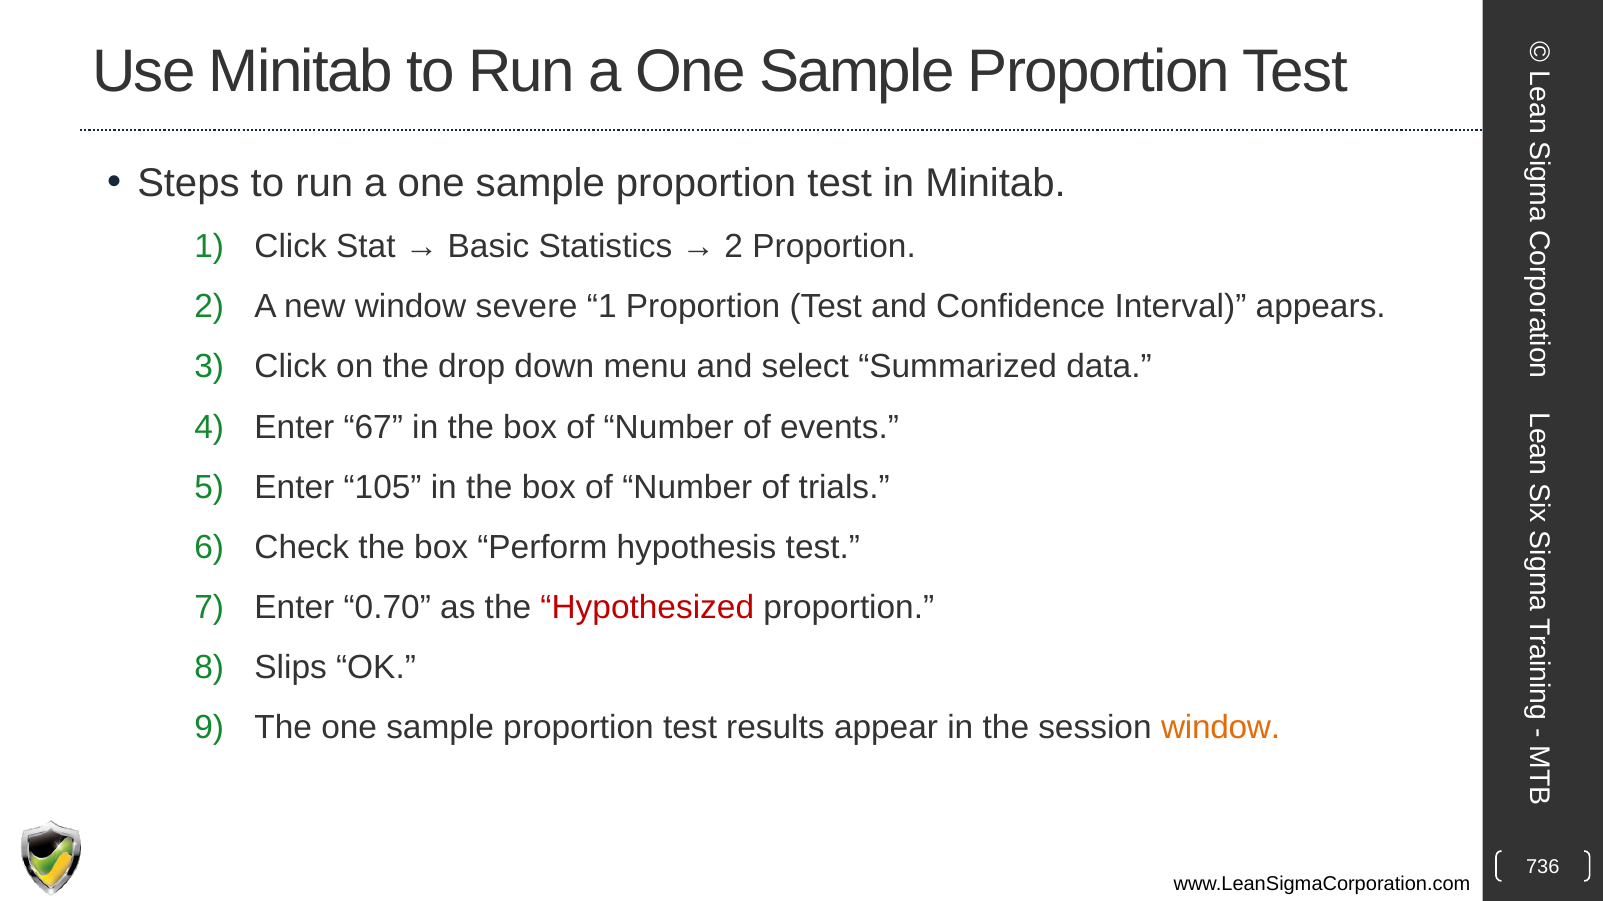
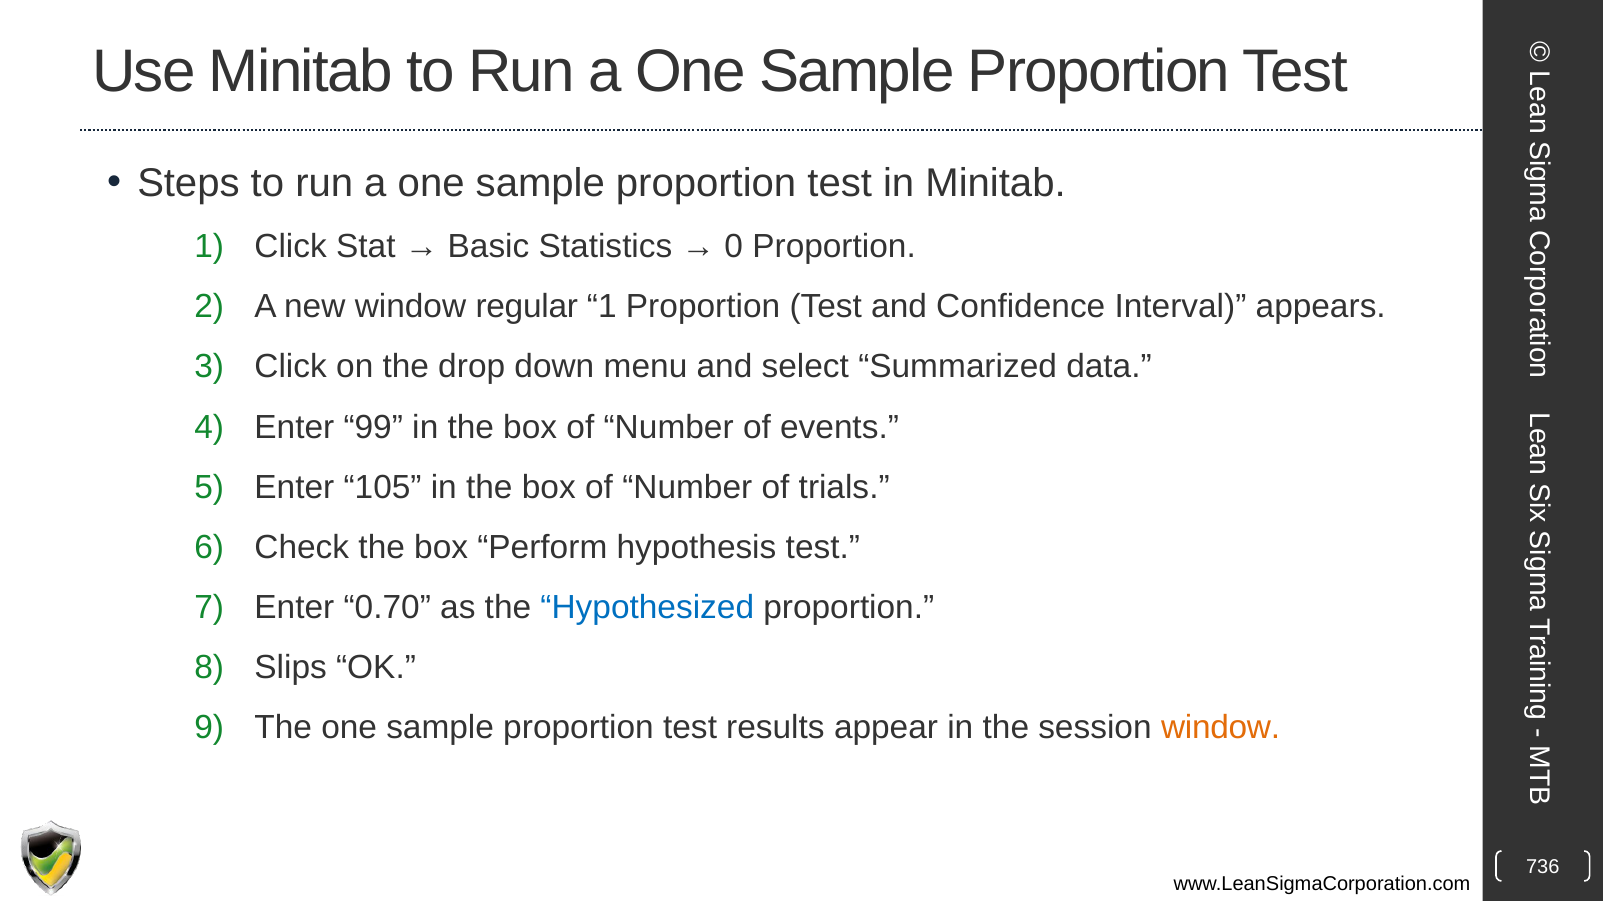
2: 2 -> 0 (734, 247)
severe: severe -> regular (527, 307)
67: 67 -> 99 (373, 427)
Hypothesized colour: red -> blue (647, 608)
